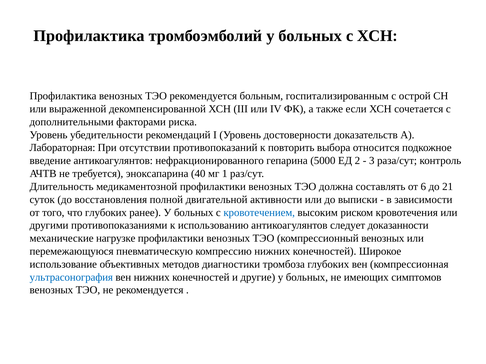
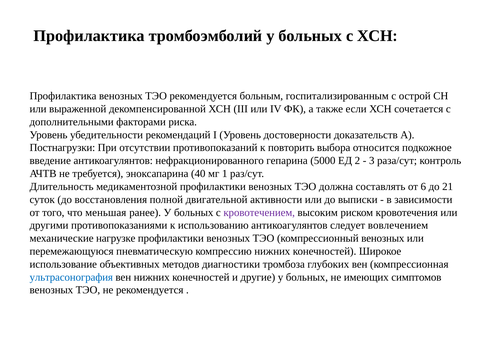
Лабораторная: Лабораторная -> Постнагрузки (62, 148)
что глубоких: глубоких -> меньшая (106, 213)
кровотечением colour: blue -> purple (259, 213)
доказанности: доказанности -> вовлечением (398, 226)
